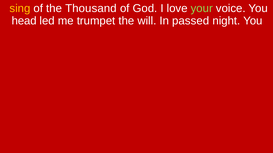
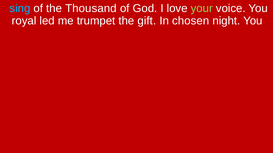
sing colour: yellow -> light blue (20, 8)
head: head -> royal (24, 21)
will: will -> gift (147, 21)
passed: passed -> chosen (191, 21)
